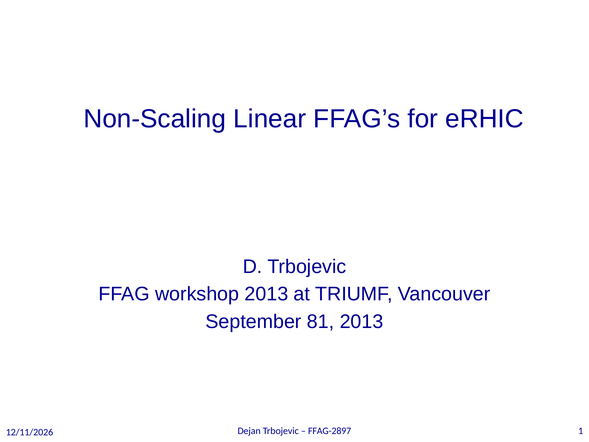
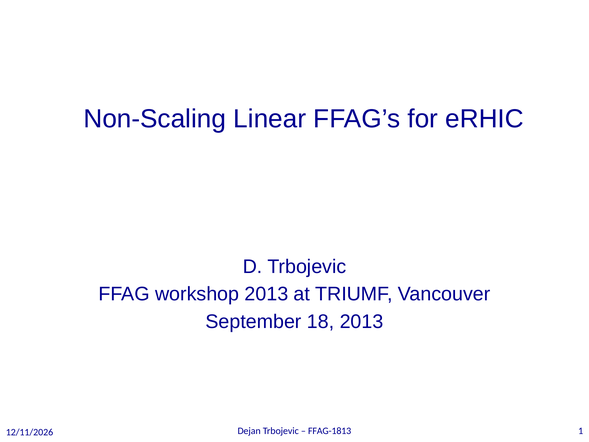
81: 81 -> 18 (321, 321)
FFAG-2897: FFAG-2897 -> FFAG-1813 (330, 431)
